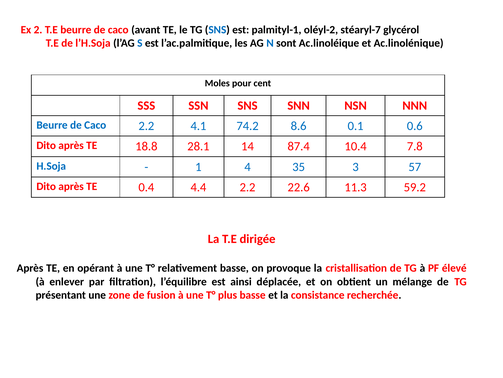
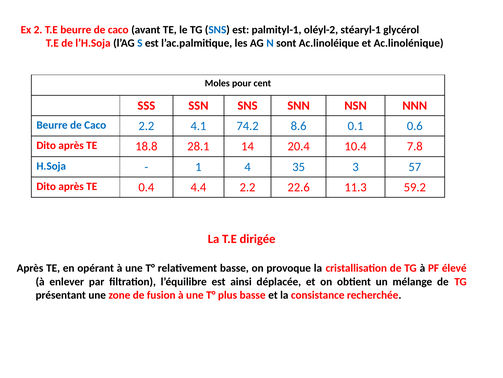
stéaryl-7: stéaryl-7 -> stéaryl-1 (361, 30)
87.4: 87.4 -> 20.4 (299, 146)
